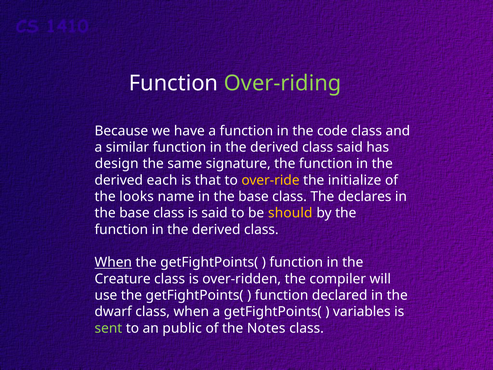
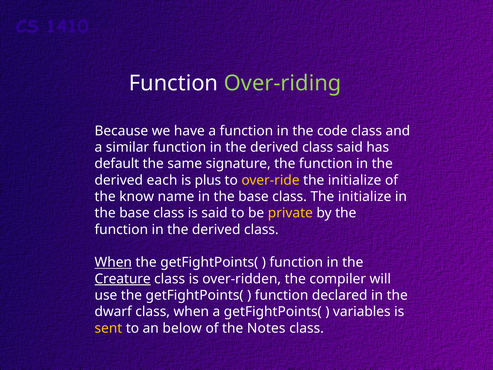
design: design -> default (117, 164)
that: that -> plus (208, 180)
looks: looks -> know (137, 197)
class The declares: declares -> initialize (365, 197)
should: should -> private (290, 213)
Creature underline: none -> present (123, 279)
sent colour: light green -> yellow (108, 328)
public: public -> below (182, 328)
